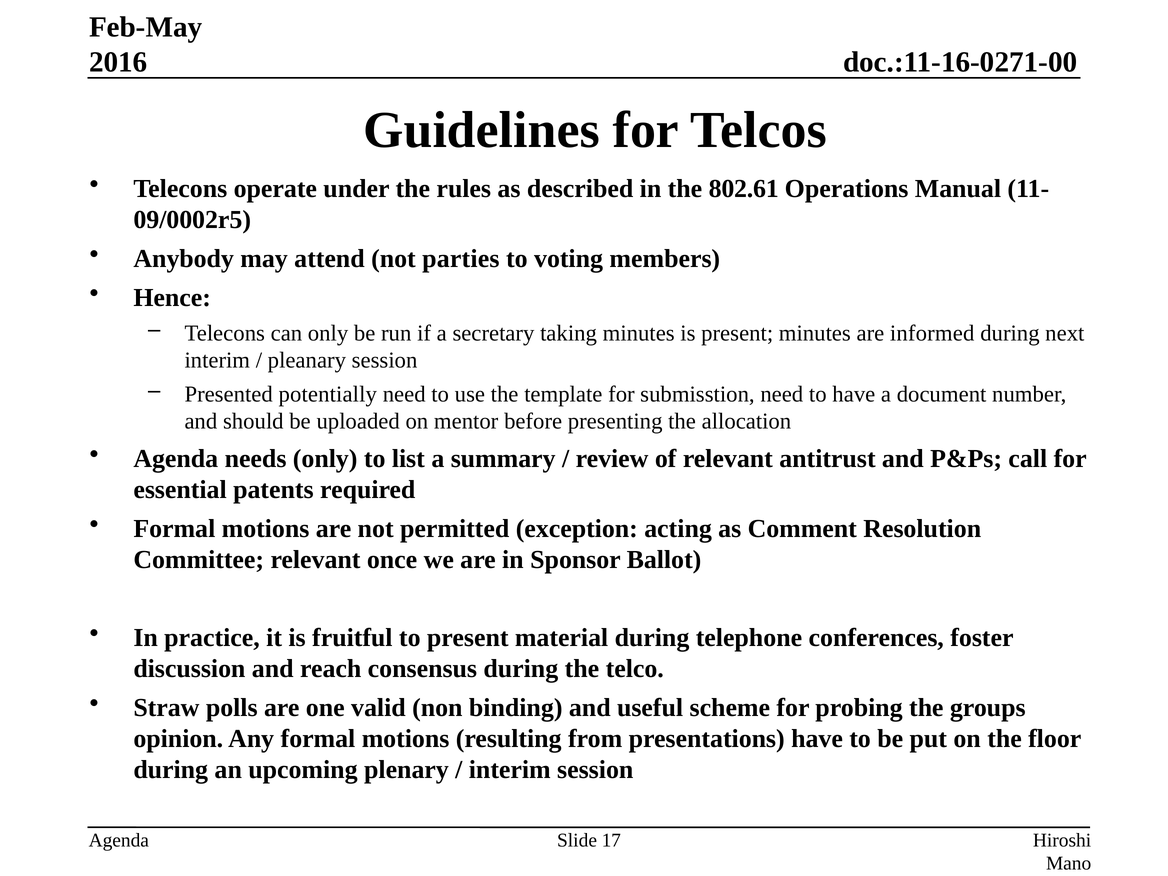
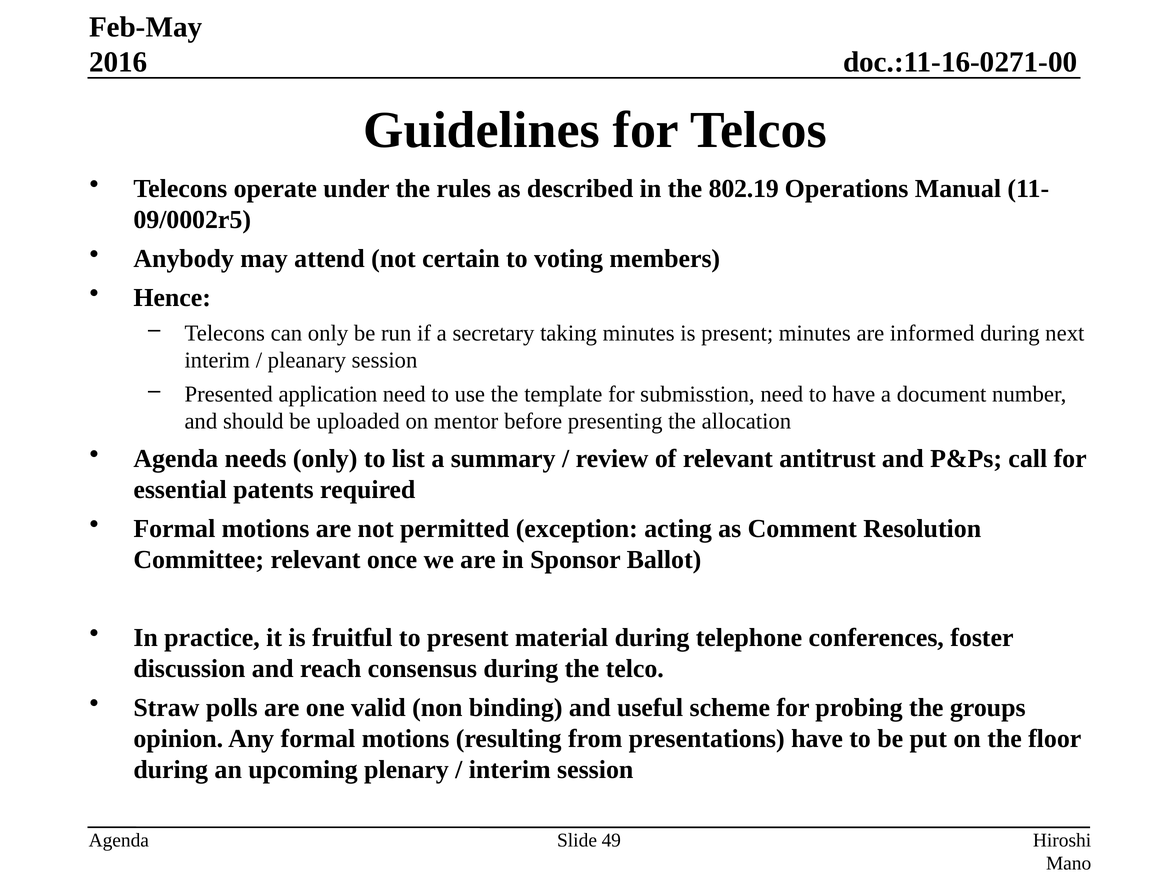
802.61: 802.61 -> 802.19 (744, 189)
parties: parties -> certain (461, 259)
potentially: potentially -> application (328, 394)
17: 17 -> 49 (611, 840)
